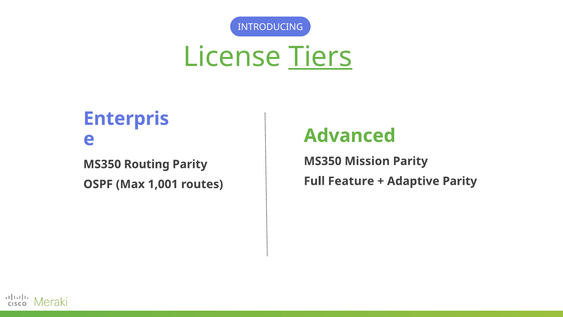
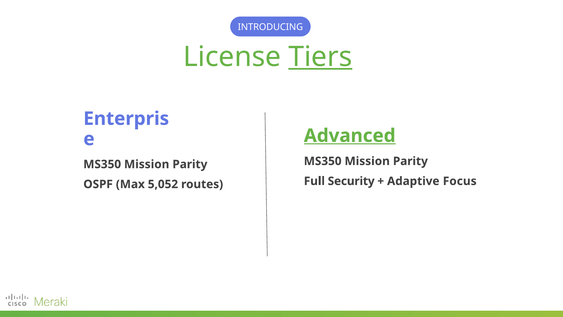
Advanced underline: none -> present (350, 136)
Routing: Routing -> Mission (147, 164)
Feature: Feature -> Security (351, 181)
Adaptive Parity: Parity -> Focus (460, 181)
1,001: 1,001 -> 5,052 (163, 184)
